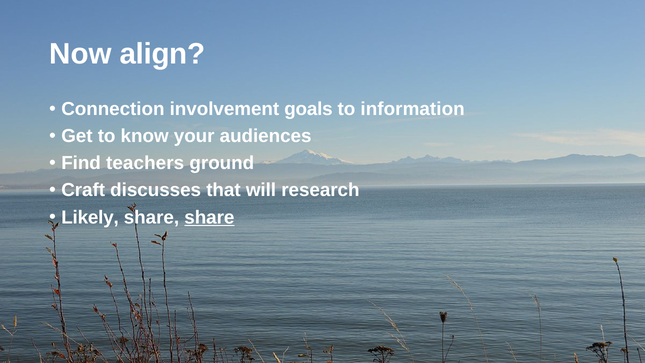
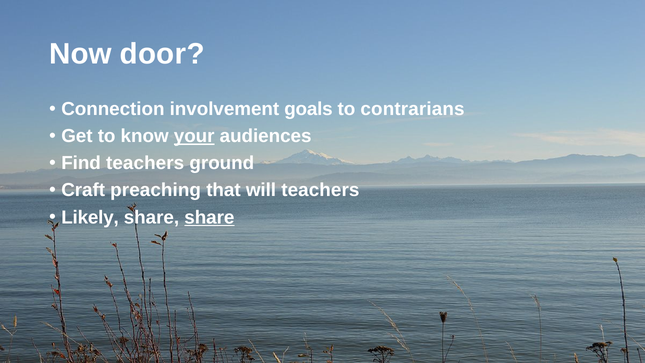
align: align -> door (162, 54)
information: information -> contrarians (413, 109)
your underline: none -> present (194, 136)
discusses: discusses -> preaching (156, 190)
will research: research -> teachers (320, 190)
